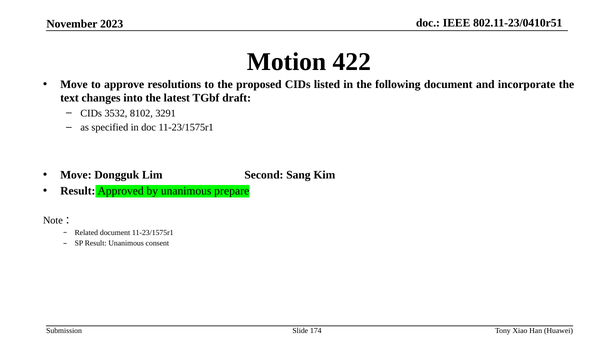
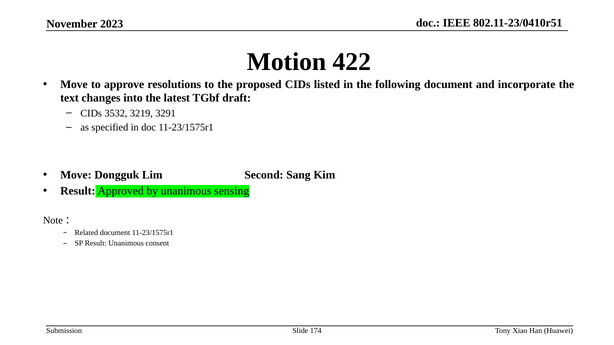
8102: 8102 -> 3219 (141, 113)
prepare: prepare -> sensing (232, 191)
